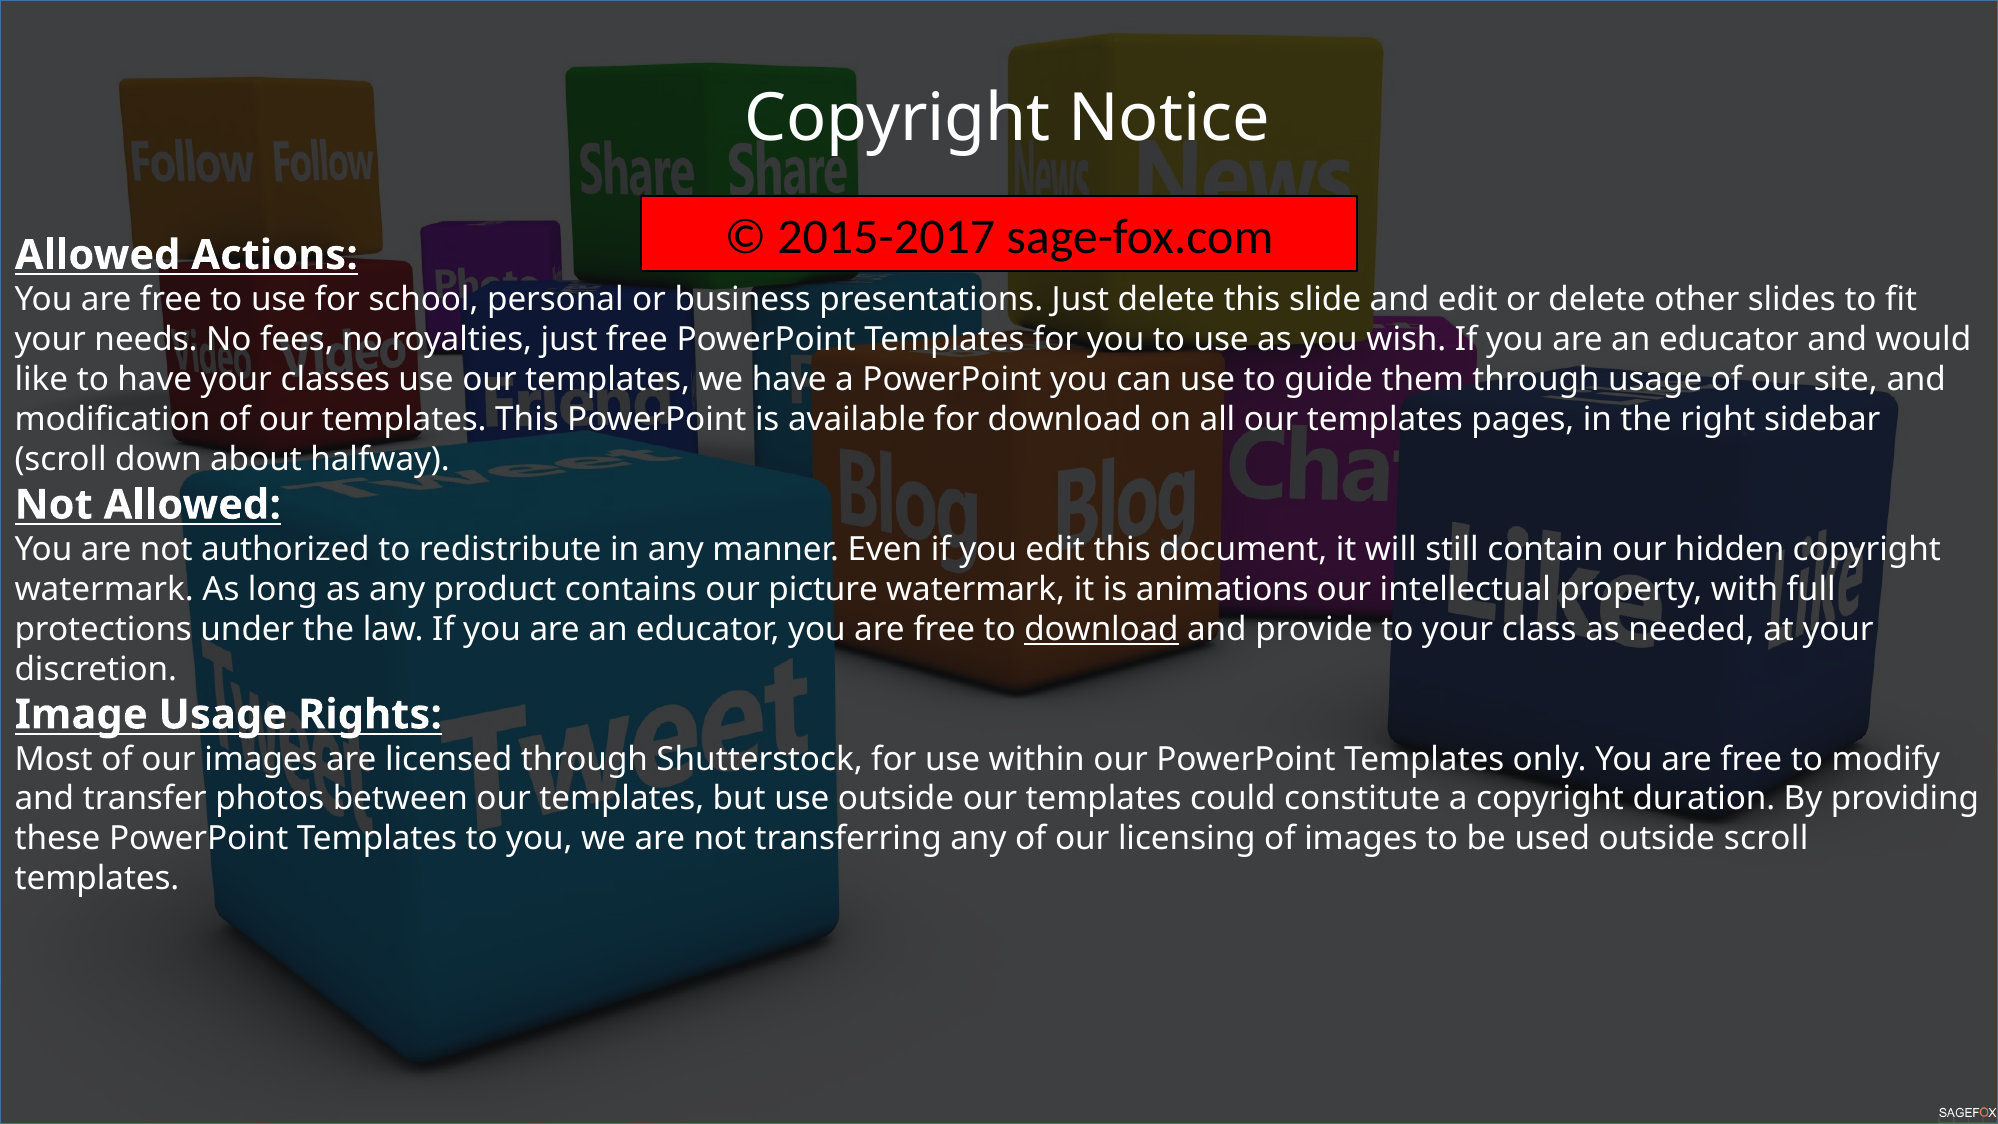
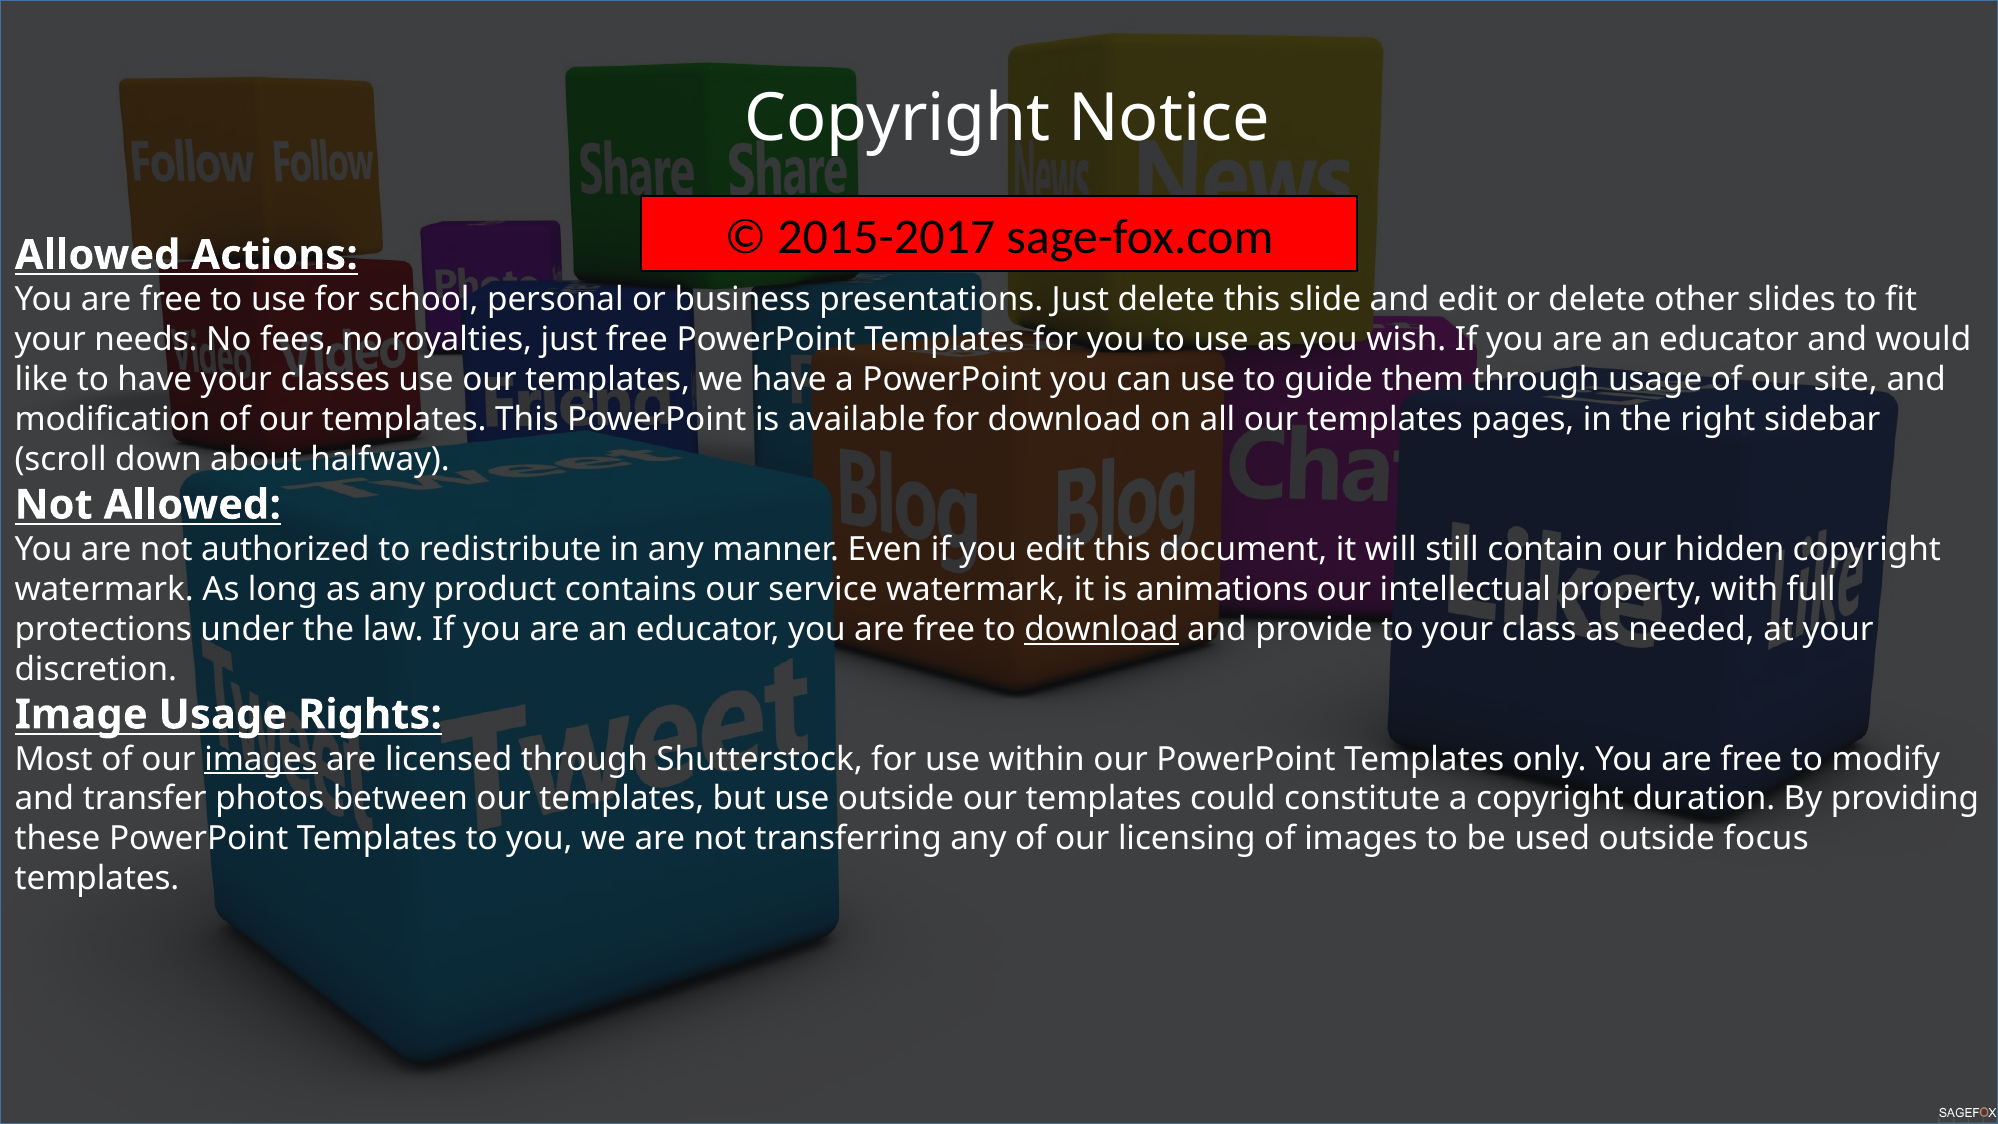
picture: picture -> service (823, 589)
images underline: none -> present (261, 759)
outside scroll: scroll -> focus (1766, 839)
